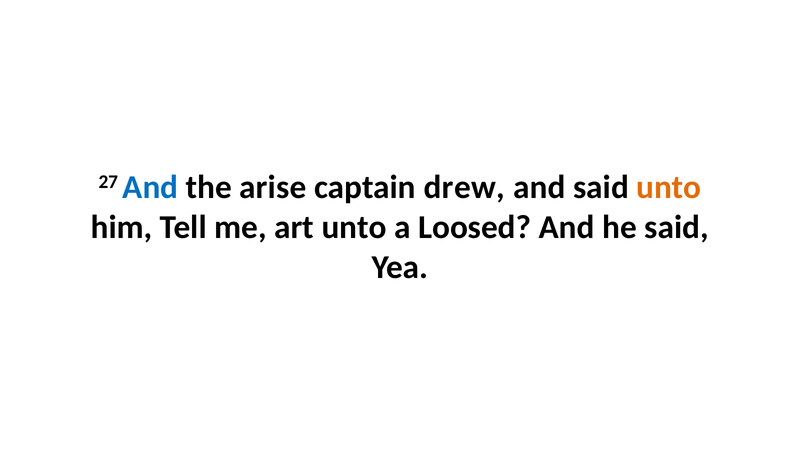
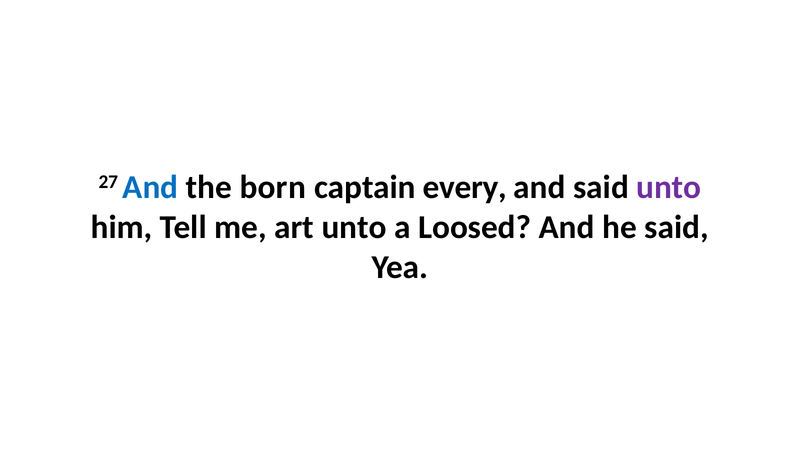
arise: arise -> born (273, 187)
drew: drew -> every (465, 187)
unto colour: orange -> purple (669, 187)
